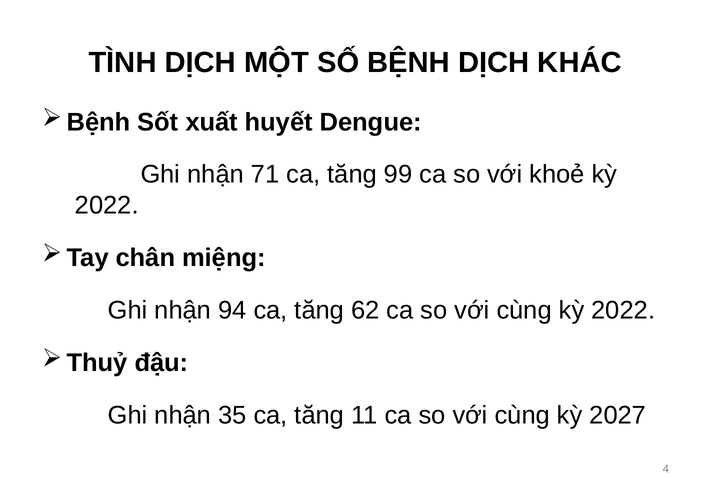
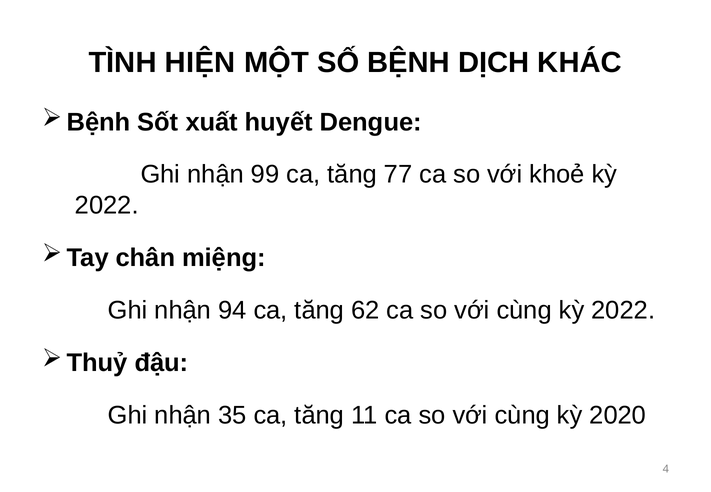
TÌNH DỊCH: DỊCH -> HIỆN (200, 63)
71: 71 -> 99 (265, 175)
99: 99 -> 77 (398, 175)
2027: 2027 -> 2020 (618, 415)
